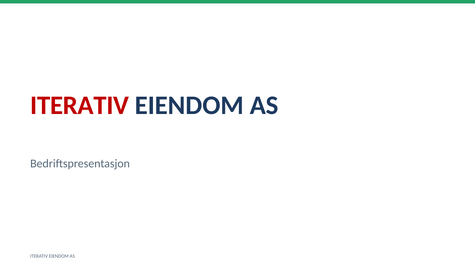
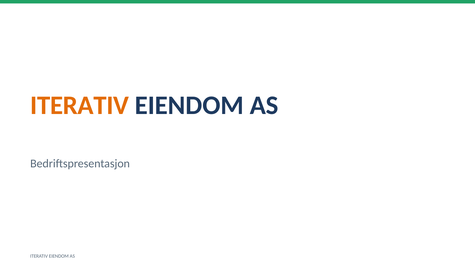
ITERATIV colour: red -> orange (80, 105)
